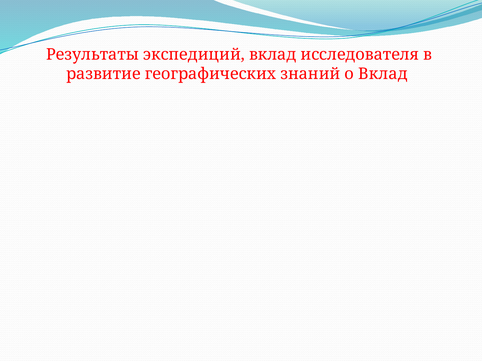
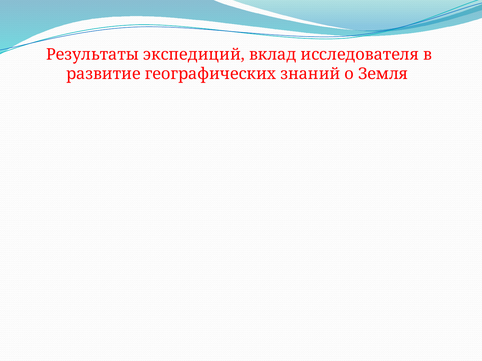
о Вклад: Вклад -> Земля (383, 74)
